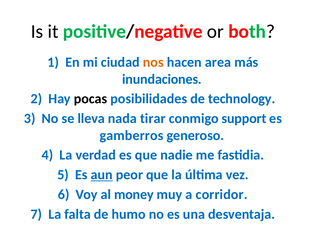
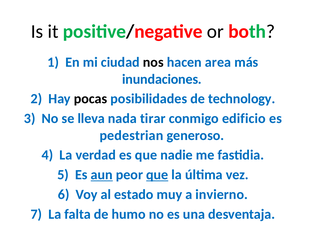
nos colour: orange -> black (153, 62)
support: support -> edificio (244, 119)
gamberros: gamberros -> pedestrian (131, 135)
que underline: none -> present (157, 175)
money: money -> estado (134, 194)
corridor: corridor -> invierno (222, 194)
